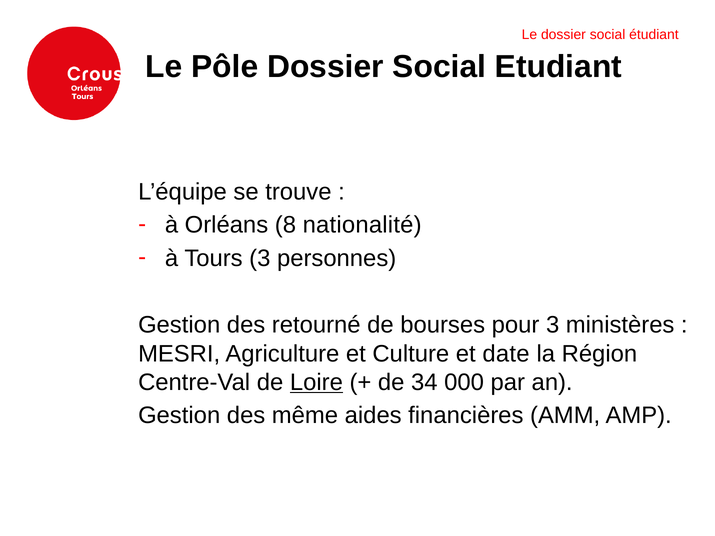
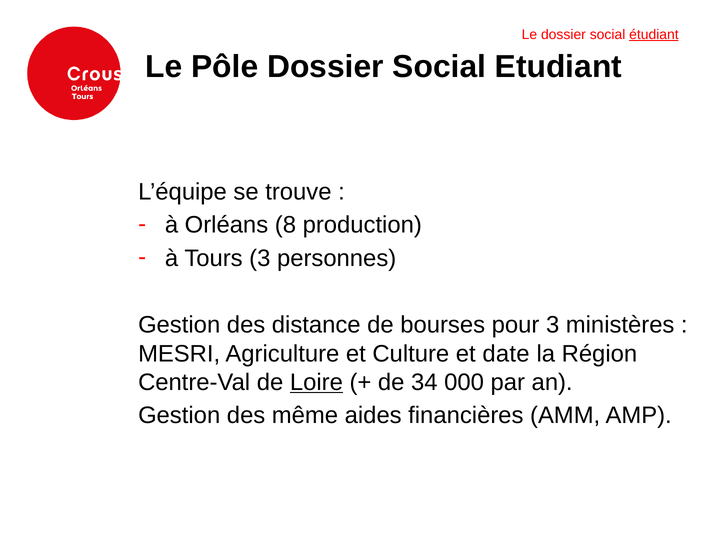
étudiant underline: none -> present (654, 35)
nationalité: nationalité -> production (362, 225)
retourné: retourné -> distance (316, 325)
